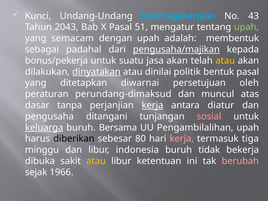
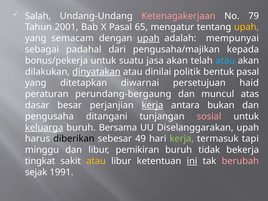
Kunci: Kunci -> Salah (38, 16)
Ketenagakerjaan colour: light blue -> pink (178, 16)
43: 43 -> 79 (254, 16)
2043: 2043 -> 2001 (66, 27)
51: 51 -> 65 (141, 27)
upah colour: light green -> yellow (246, 27)
upah underline: none -> present (148, 38)
membentuk: membentuk -> mempunyai (232, 38)
pengusaha/majikan underline: present -> none (176, 49)
atau colour: yellow -> light blue (225, 61)
oleh: oleh -> haid (249, 83)
perundang-dimaksud: perundang-dimaksud -> perundang-bergaung (123, 94)
tanpa: tanpa -> besar (70, 105)
diatur: diatur -> bukan (221, 105)
Pengambilalihan: Pengambilalihan -> Diselanggarakan (195, 128)
80: 80 -> 49 (141, 139)
kerja colour: pink -> light green (182, 139)
tiga: tiga -> tapi (250, 139)
indonesia: indonesia -> pemikiran (137, 150)
dibuka: dibuka -> tingkat (40, 161)
ini underline: none -> present (192, 161)
1966: 1966 -> 1991 (62, 172)
